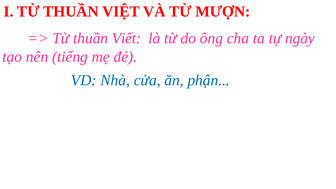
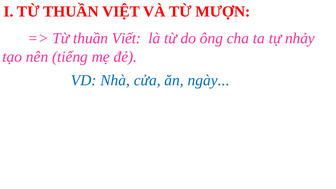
ngày: ngày -> nhảy (300, 38)
phận: phận -> ngày (209, 80)
